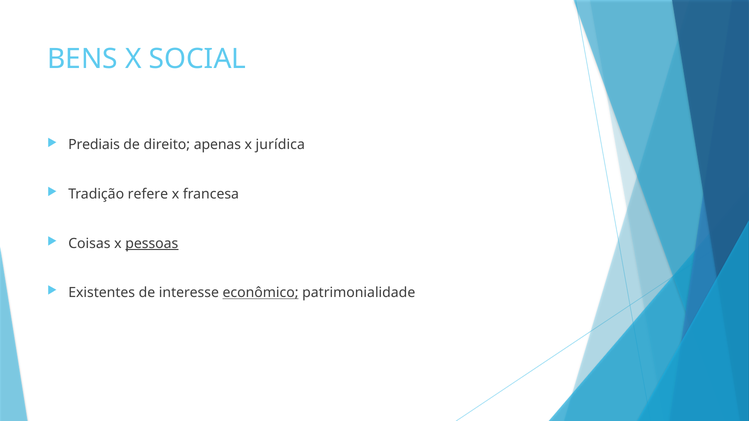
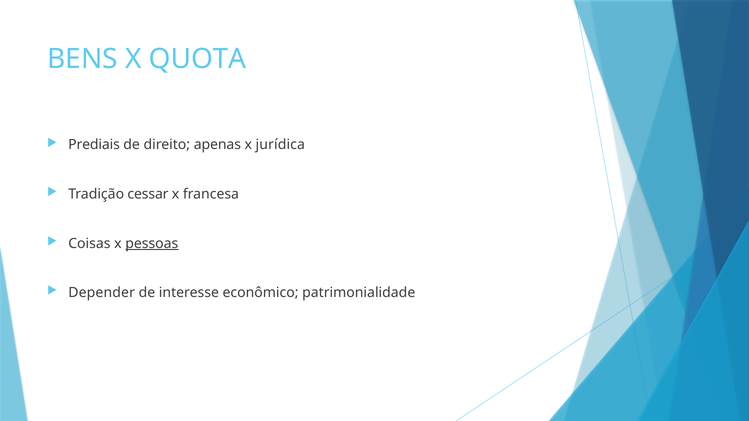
SOCIAL: SOCIAL -> QUOTA (198, 59)
refere: refere -> cessar (148, 194)
Existentes: Existentes -> Depender (102, 293)
econômico underline: present -> none (261, 293)
